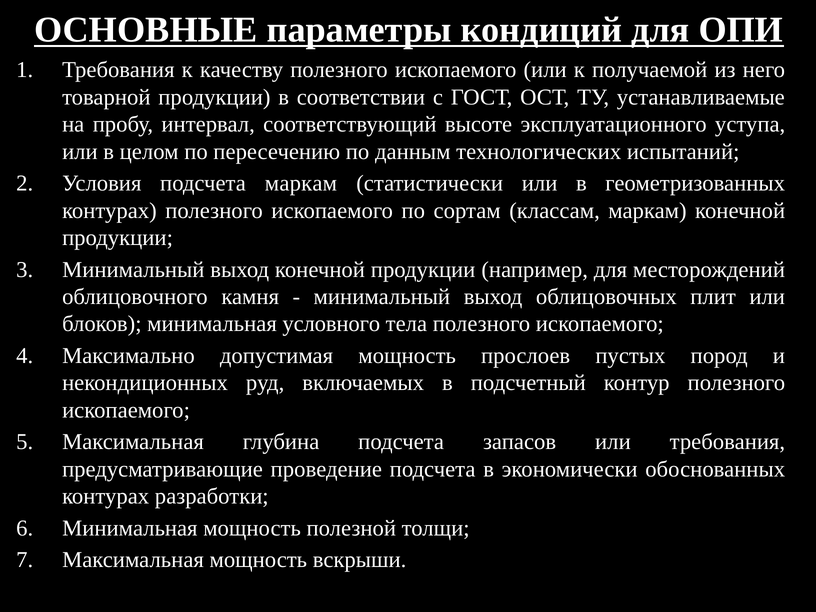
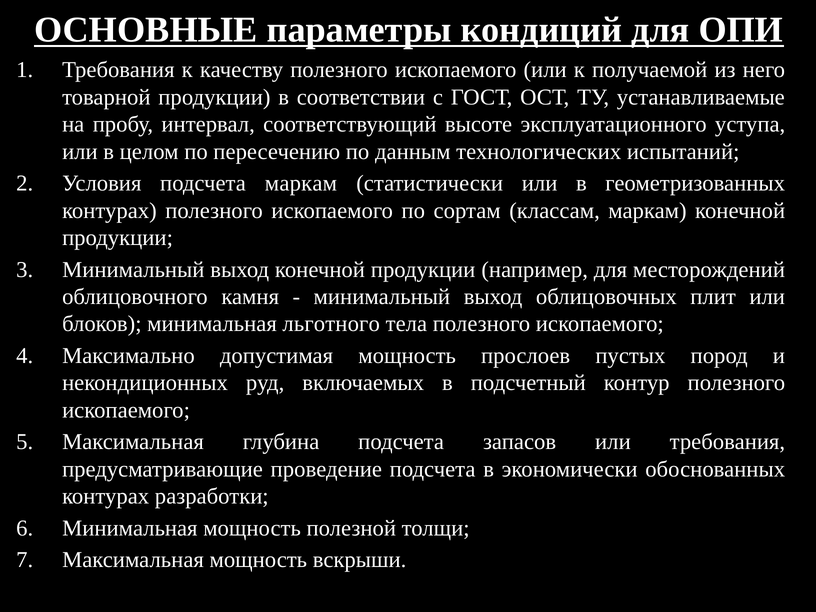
условного: условного -> льготного (331, 324)
